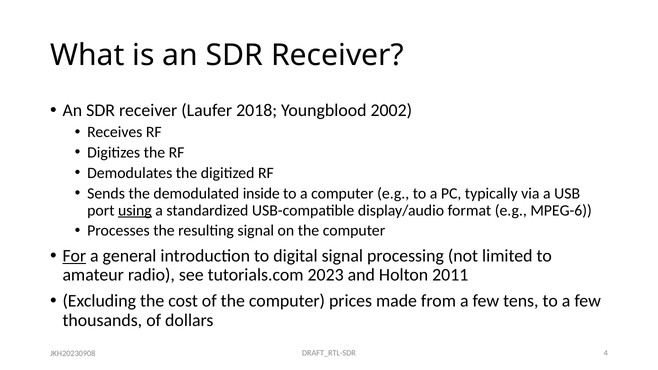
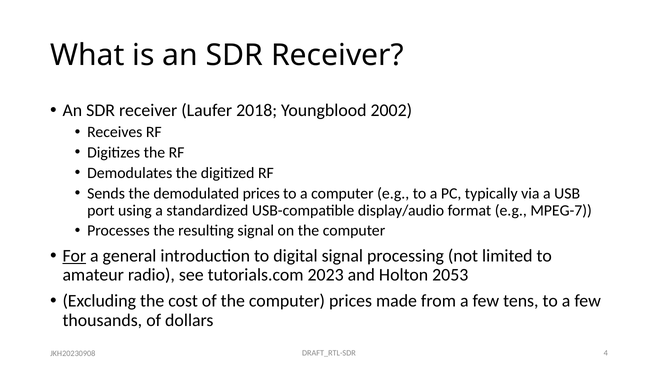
demodulated inside: inside -> prices (261, 193)
using underline: present -> none (135, 210)
MPEG-6: MPEG-6 -> MPEG-7 (561, 210)
2011: 2011 -> 2053 (450, 275)
